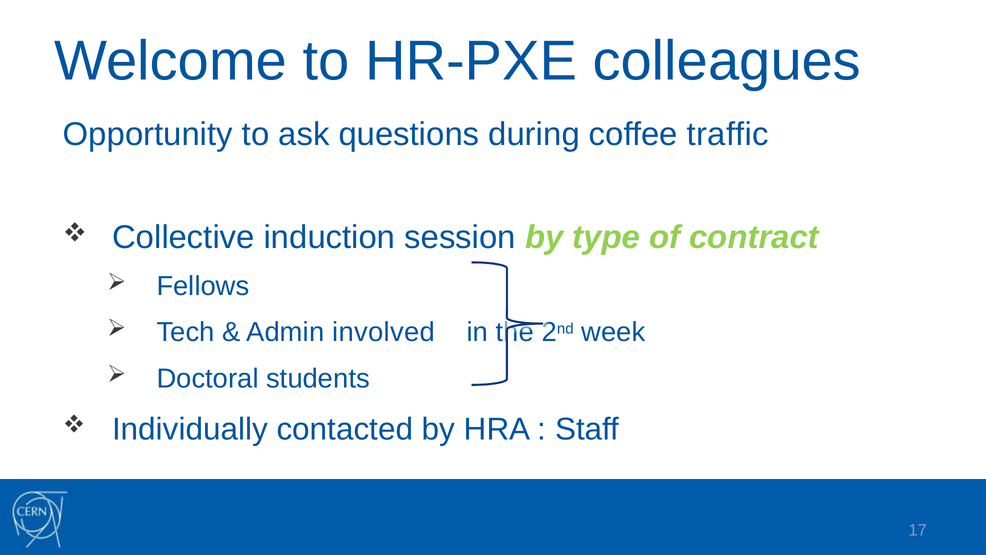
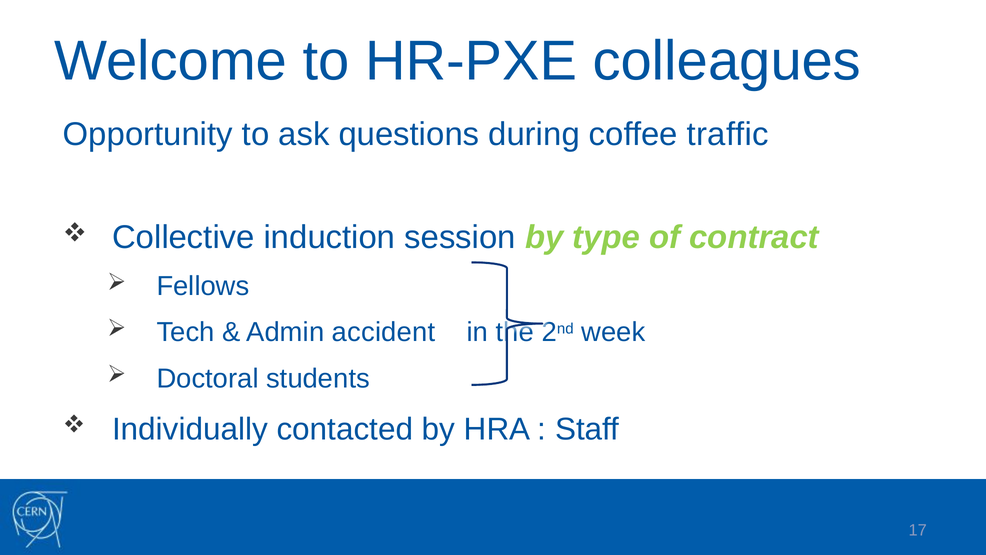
involved: involved -> accident (384, 332)
